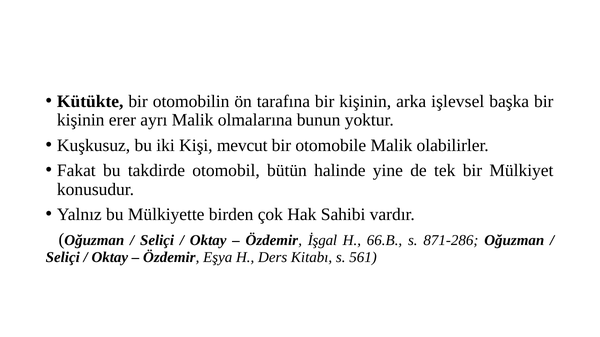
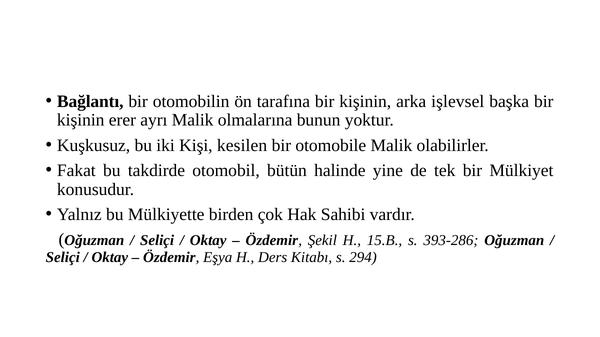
Kütükte: Kütükte -> Bağlantı (90, 101)
mevcut: mevcut -> kesilen (242, 146)
İşgal: İşgal -> Şekil (322, 241)
66.B: 66.B -> 15.B (385, 241)
871-286: 871-286 -> 393-286 (451, 241)
561: 561 -> 294 (363, 257)
